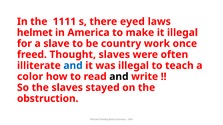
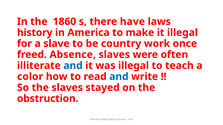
1111: 1111 -> 1860 (64, 22)
eyed: eyed -> have (132, 22)
helmet: helmet -> history (35, 33)
Thought: Thought -> Absence (73, 55)
and colour: black -> blue (119, 77)
